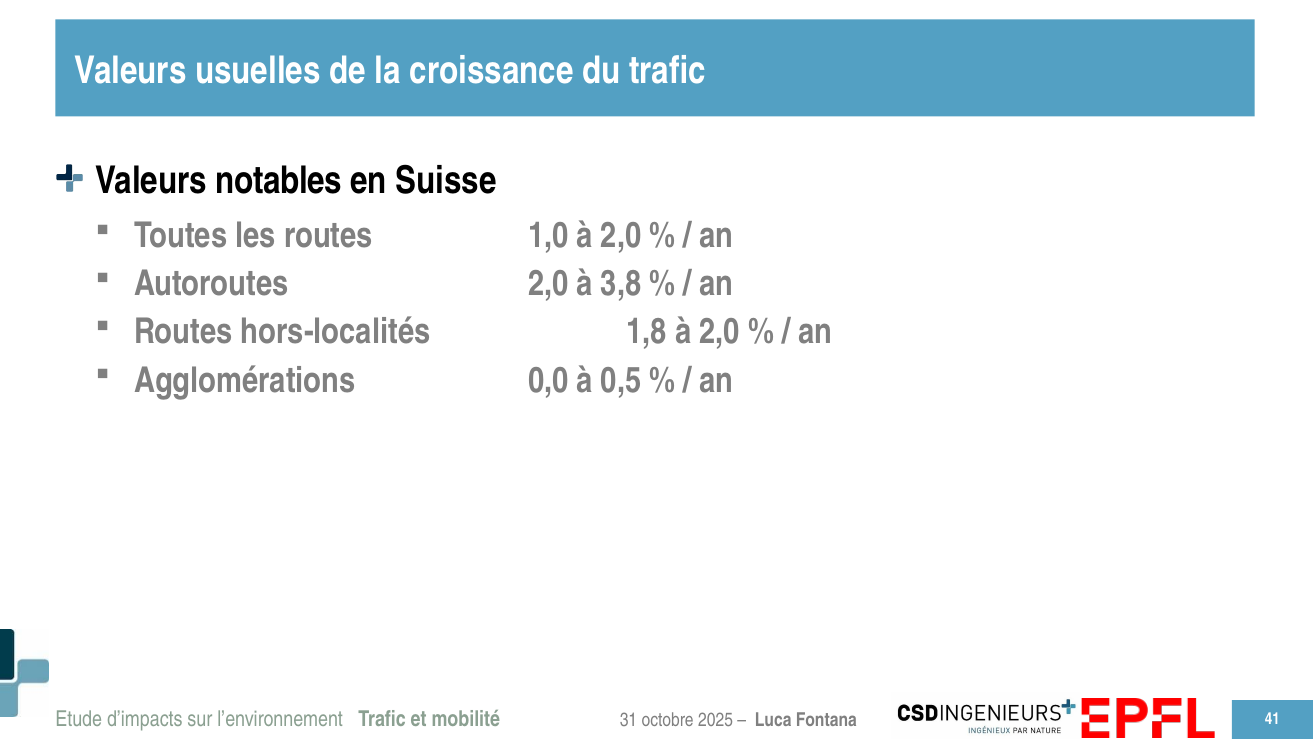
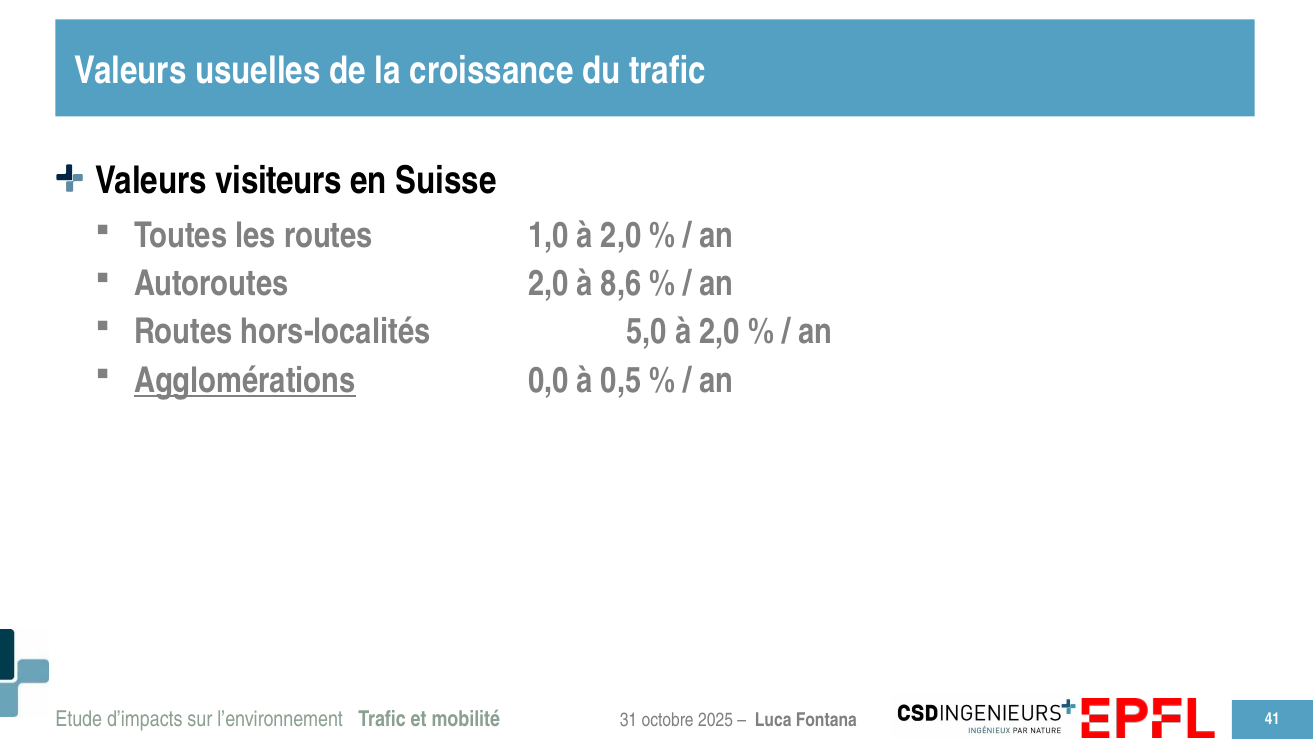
notables: notables -> visiteurs (279, 181)
3,8: 3,8 -> 8,6 (621, 284)
1,8: 1,8 -> 5,0 (647, 332)
Agglomérations underline: none -> present (245, 380)
